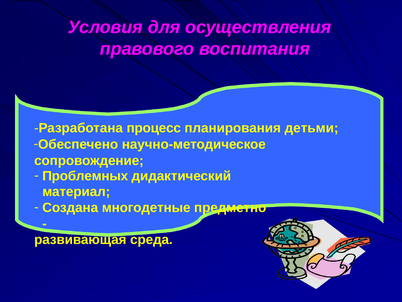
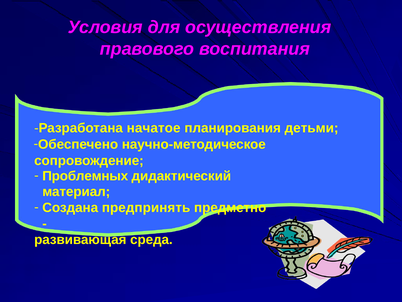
процесс: процесс -> начатое (154, 128)
многодетные: многодетные -> предпринять (146, 207)
